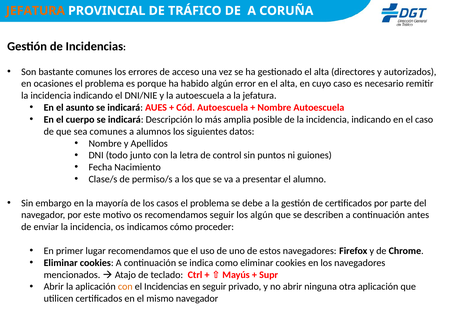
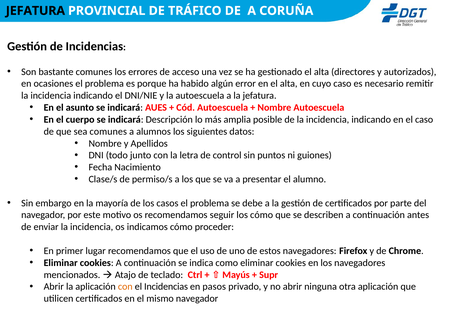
JEFATURA colour: orange -> black (35, 11)
los algún: algún -> cómo (262, 216)
en seguir: seguir -> pasos (214, 287)
